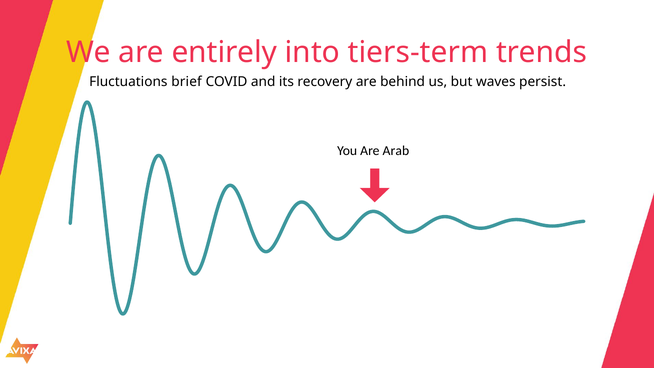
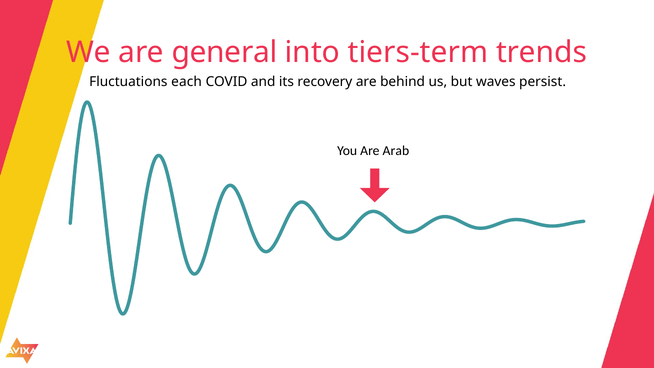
entirely: entirely -> general (224, 52)
brief: brief -> each (187, 82)
